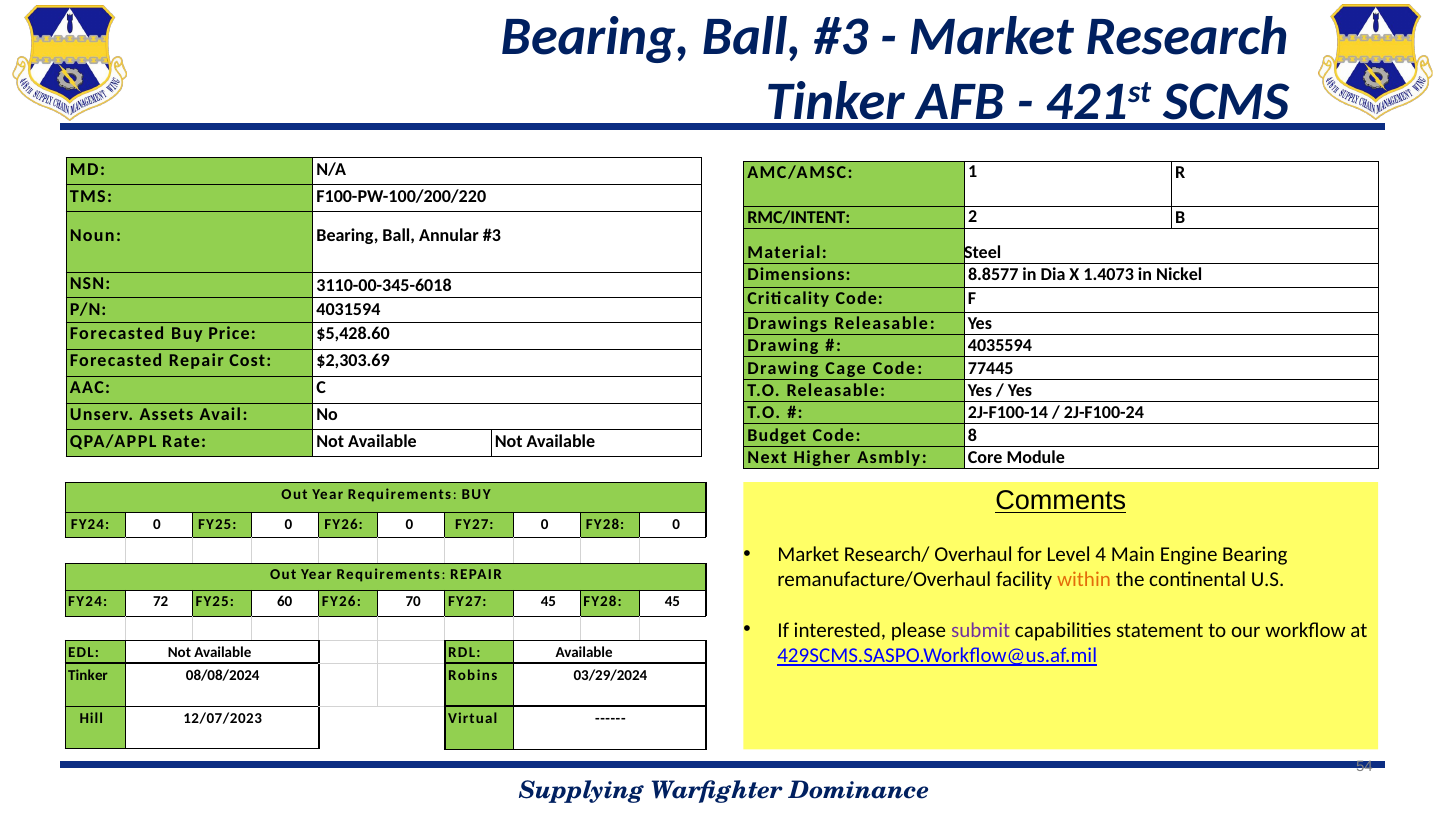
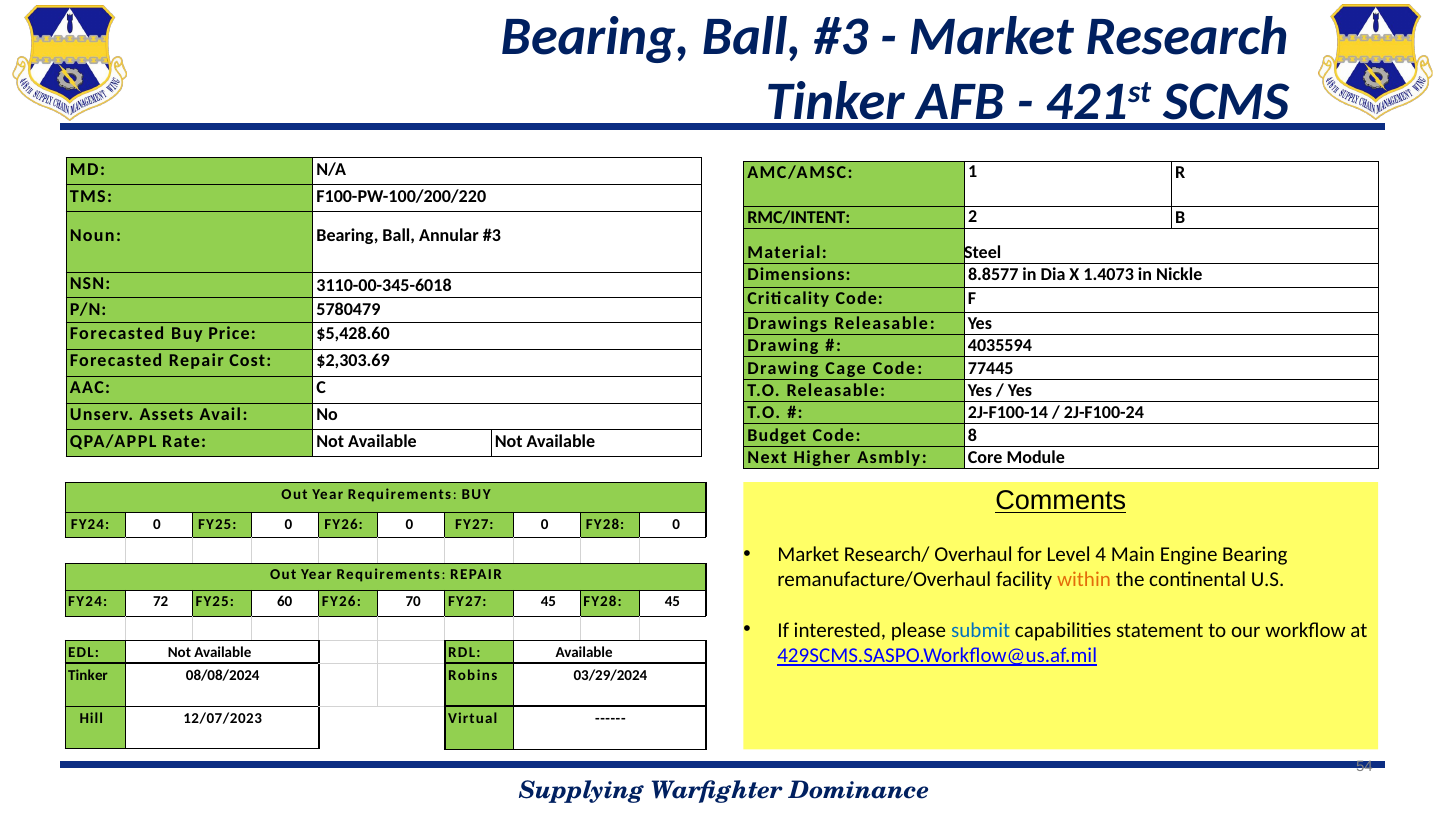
Nickel: Nickel -> Nickle (1179, 275)
4031594: 4031594 -> 5780479 (348, 309)
submit colour: purple -> blue (981, 630)
